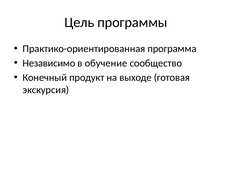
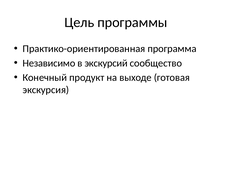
обучение: обучение -> экскурсий (106, 63)
